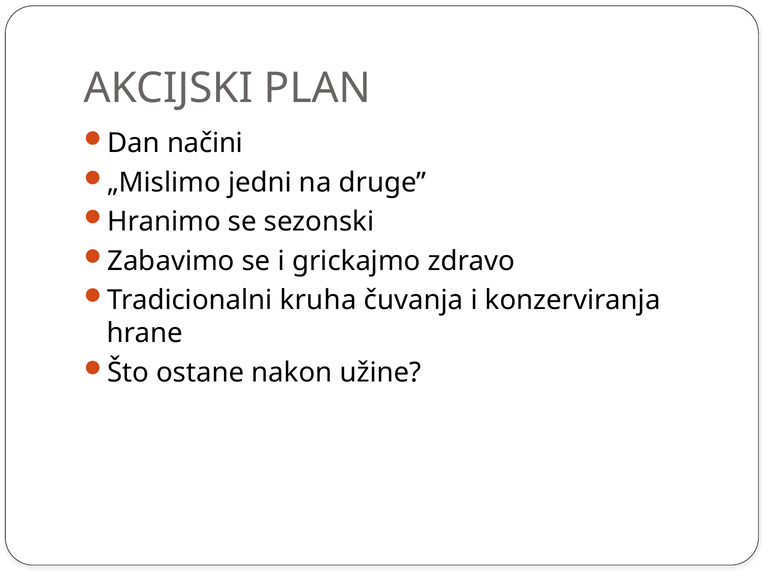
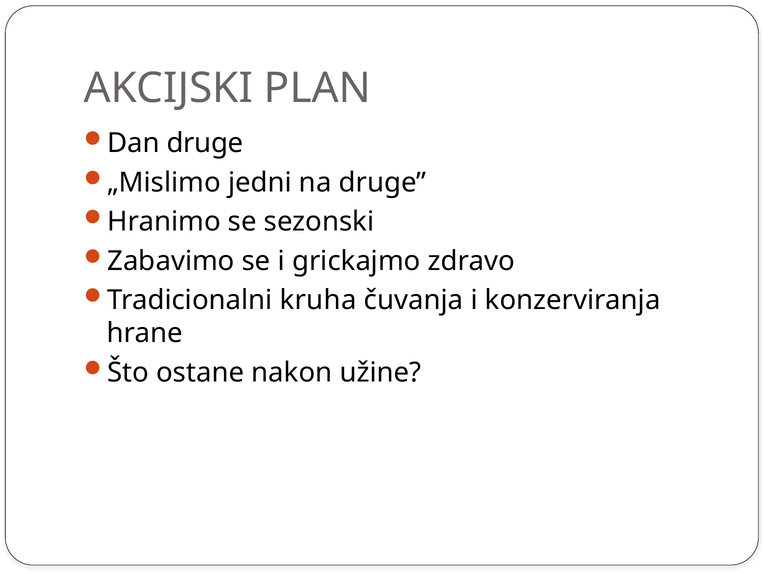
Dan načini: načini -> druge (205, 143)
